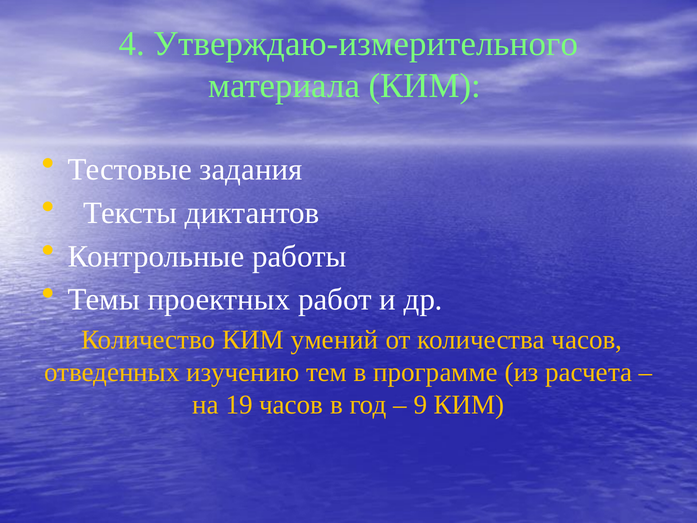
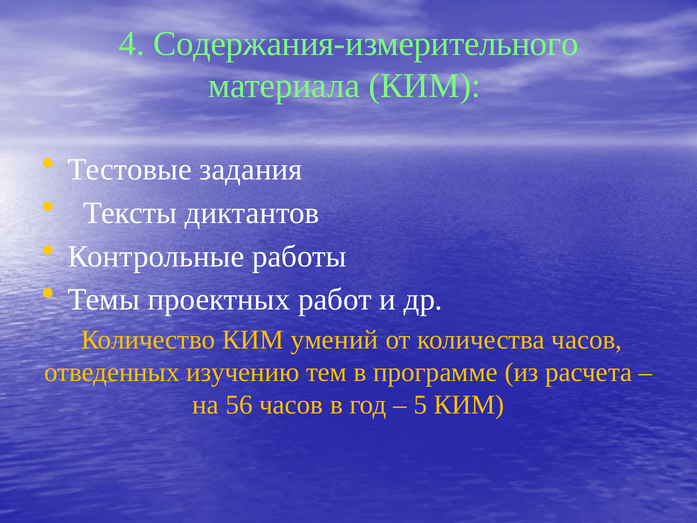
Утверждаю-измерительного: Утверждаю-измерительного -> Содержания-измерительного (366, 44)
19: 19 -> 56 (239, 405)
9: 9 -> 5 (420, 405)
